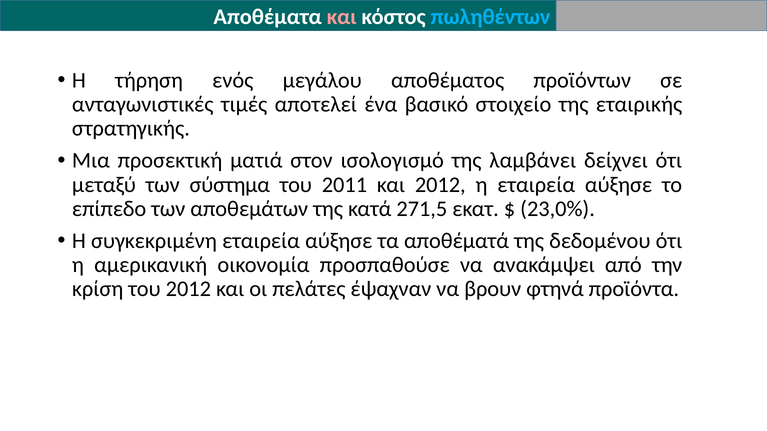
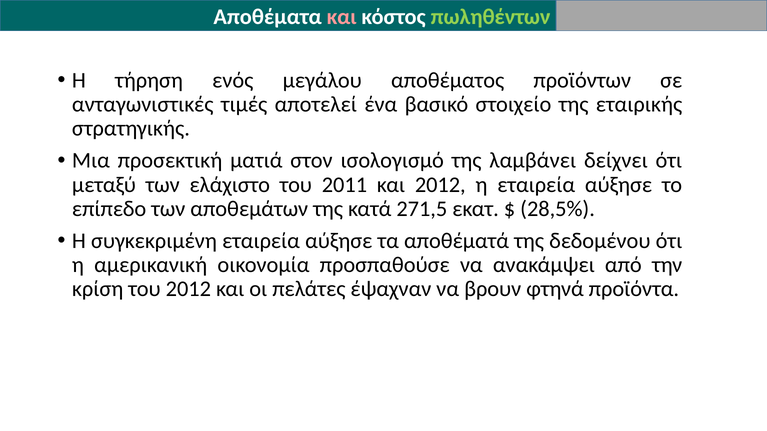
πωληθέντων colour: light blue -> light green (491, 17)
σύστημα: σύστημα -> ελάχιστο (230, 185)
23,0%: 23,0% -> 28,5% (558, 209)
